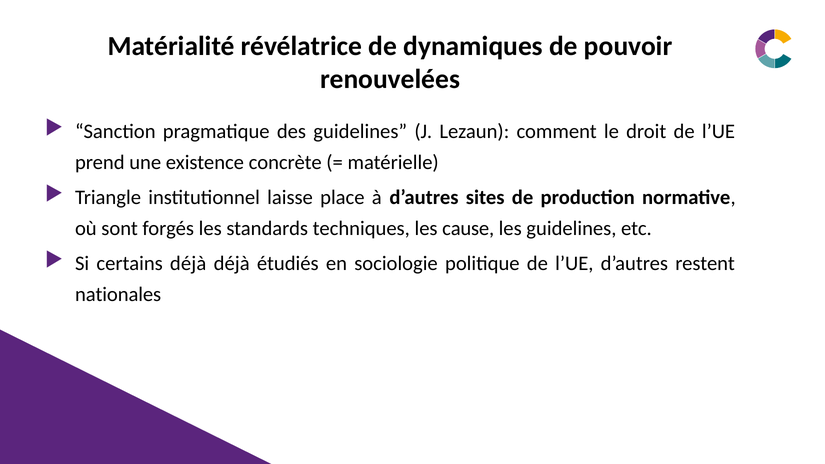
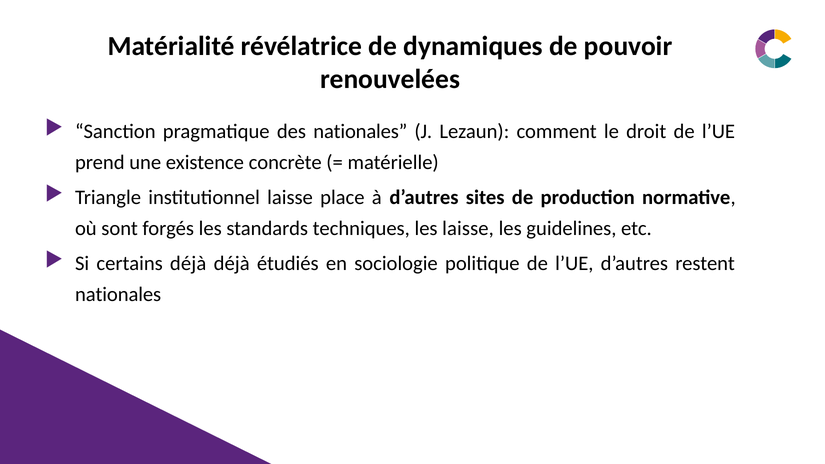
des guidelines: guidelines -> nationales (360, 131)
les cause: cause -> laisse (468, 228)
